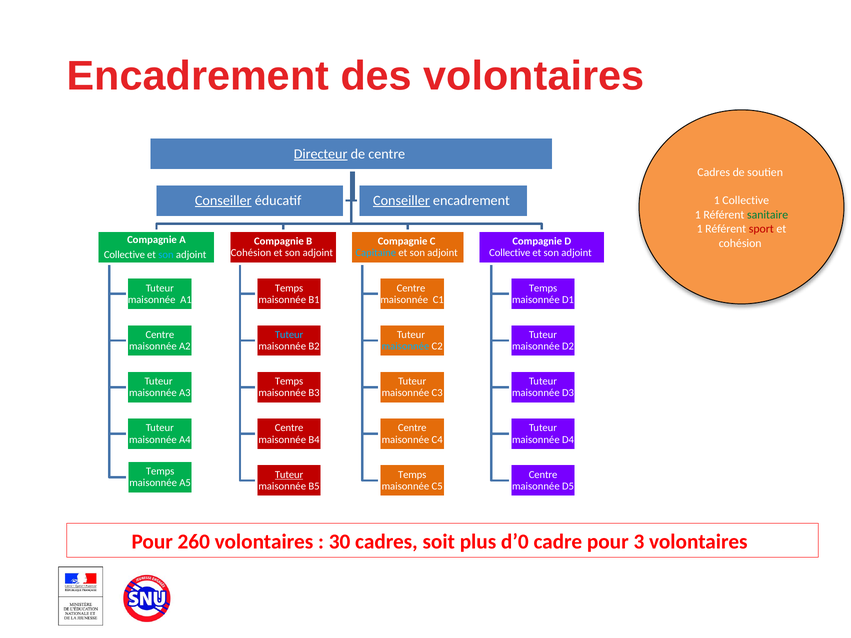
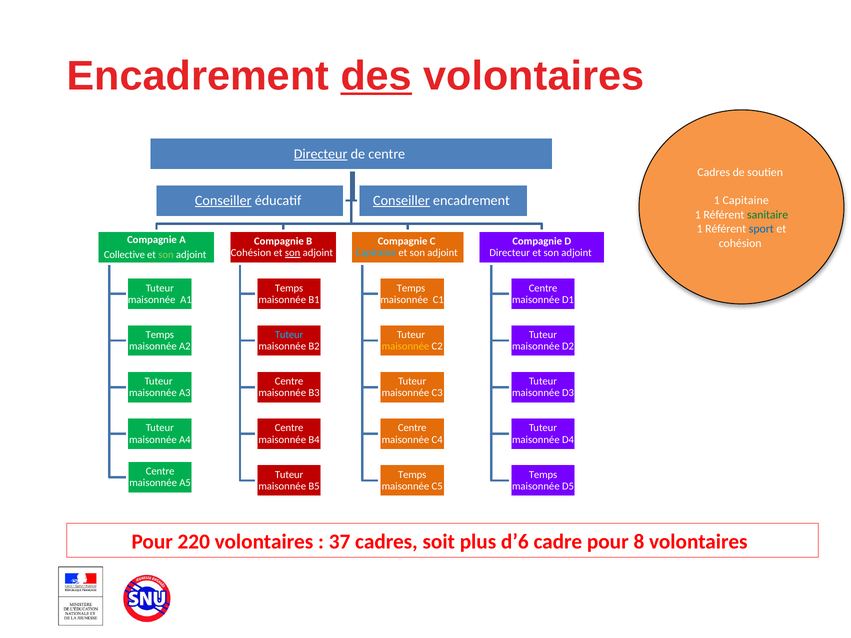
des underline: none -> present (376, 76)
1 Collective: Collective -> Capitaine (746, 201)
sport colour: red -> blue (761, 229)
son underline: none -> present (293, 253)
Collective: Collective -> Directeur (510, 253)
son colour: light blue -> light green (166, 255)
Centre: Centre -> Temps (411, 288)
Temps: Temps -> Centre (543, 288)
Centre: Centre -> Temps (160, 335)
maisonnée colour: light blue -> yellow (405, 346)
Temps: Temps -> Centre (289, 381)
Temps: Temps -> Centre (160, 472)
Tuteur underline: present -> none (289, 475)
Centre: Centre -> Temps (543, 475)
260: 260 -> 220 (194, 542)
30: 30 -> 37 (340, 542)
d’0: d’0 -> d’6 (515, 542)
3: 3 -> 8 (639, 542)
